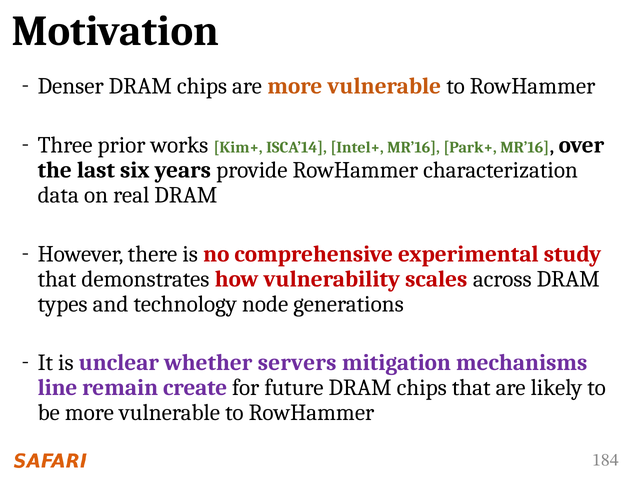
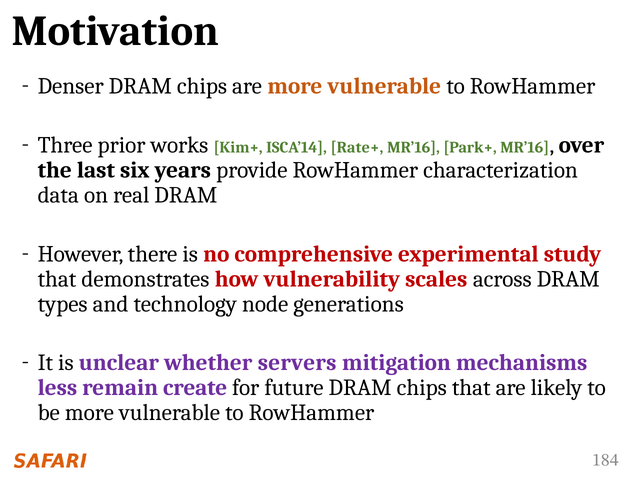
Intel+: Intel+ -> Rate+ (357, 147)
line: line -> less (57, 388)
